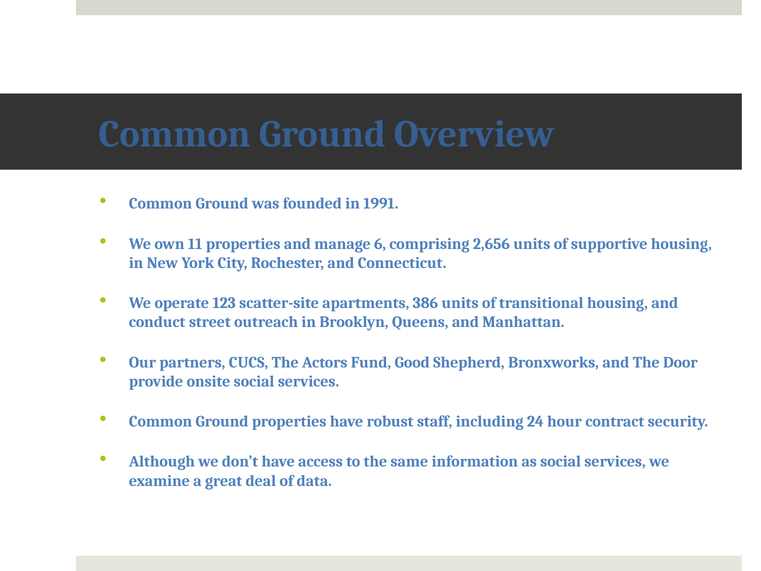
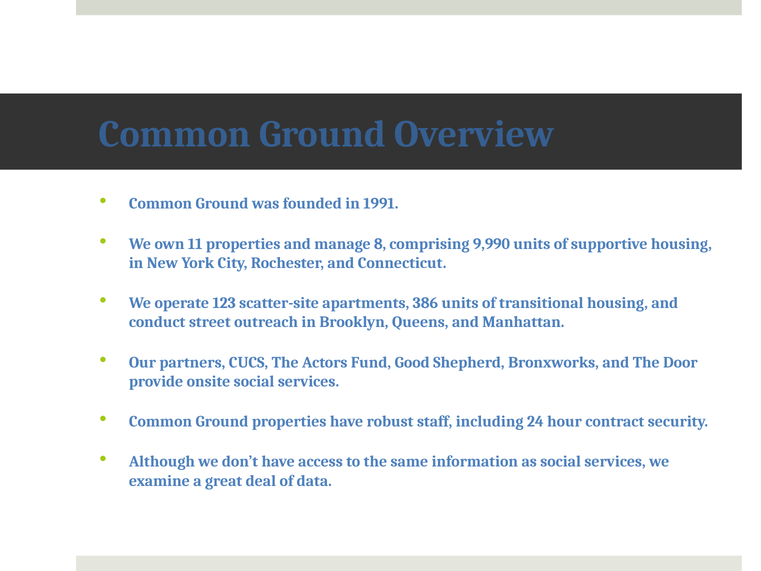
6: 6 -> 8 (380, 244)
2,656: 2,656 -> 9,990 (492, 244)
